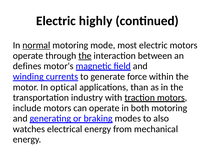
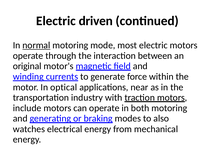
highly: highly -> driven (96, 21)
the underline: present -> none (85, 55)
defines: defines -> original (27, 66)
than: than -> near (139, 87)
